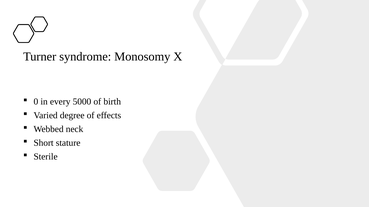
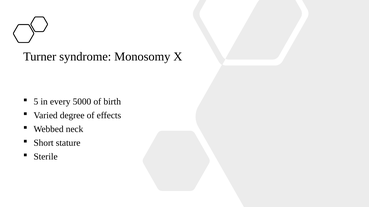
0: 0 -> 5 (36, 102)
